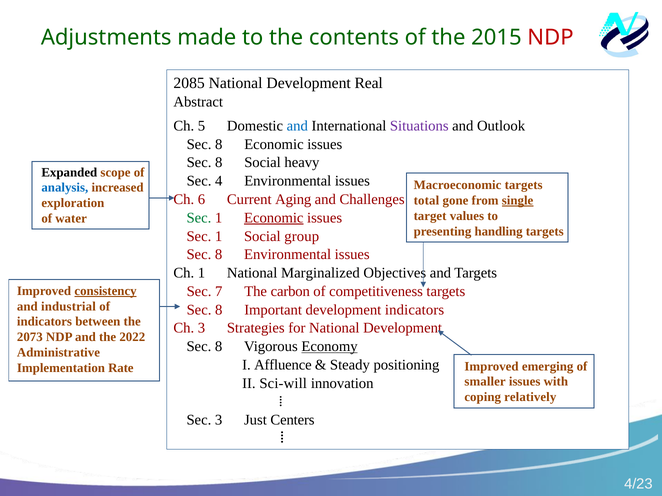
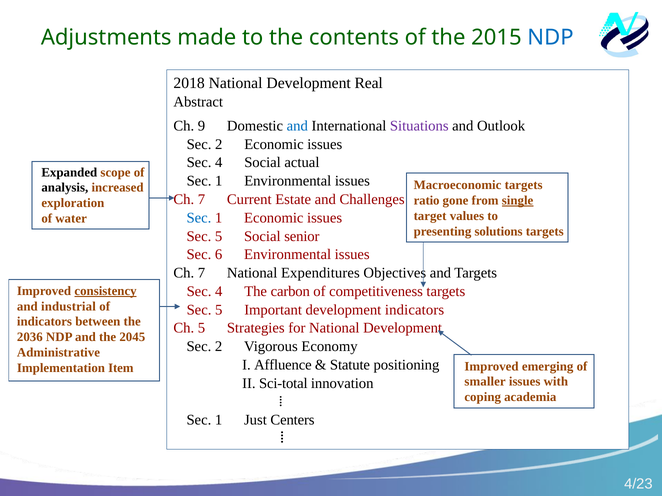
NDP colour: red -> blue (550, 37)
2085: 2085 -> 2018 (189, 83)
5: 5 -> 9 (202, 126)
8: 8 -> 2 (219, 144)
8: 8 -> 4 (219, 163)
heavy: heavy -> actual (302, 163)
4: 4 -> 1 (219, 181)
analysis colour: blue -> black (65, 188)
6: 6 -> 7 (202, 200)
Aging: Aging -> Estate (293, 200)
total: total -> ratio (427, 201)
Sec colour: green -> blue (199, 218)
Economic underline: present -> none (274, 218)
handling: handling -> solutions (499, 231)
1: 1 -> 5 (219, 236)
group: group -> senior (302, 236)
8: 8 -> 6 (219, 255)
1: 1 -> 7 (202, 273)
Marginalized: Marginalized -> Expenditures (320, 273)
7: 7 -> 4 (219, 292)
8: 8 -> 5 (219, 310)
Ch 3: 3 -> 5 (202, 328)
2073: 2073 -> 2036 (30, 338)
2022: 2022 -> 2045 (132, 338)
8: 8 -> 2 (219, 347)
Economy underline: present -> none (330, 347)
Steady: Steady -> Statute (350, 365)
Rate: Rate -> Item (121, 368)
Sci-will: Sci-will -> Sci-total (283, 384)
relatively: relatively -> academia (530, 398)
3: 3 -> 1 (219, 420)
